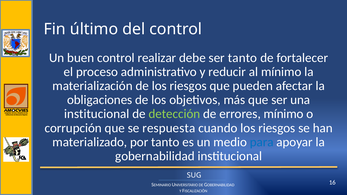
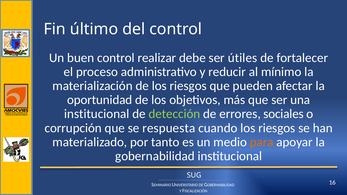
ser tanto: tanto -> útiles (243, 58)
obligaciones: obligaciones -> oportunidad (100, 100)
errores mínimo: mínimo -> sociales (284, 114)
para colour: blue -> orange (262, 142)
